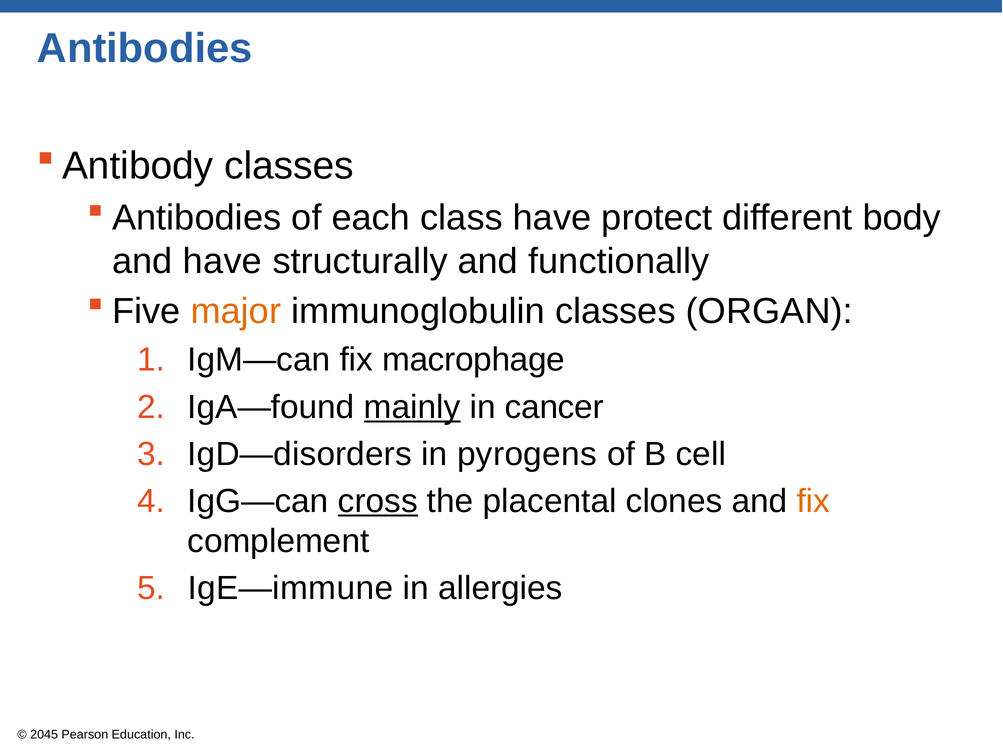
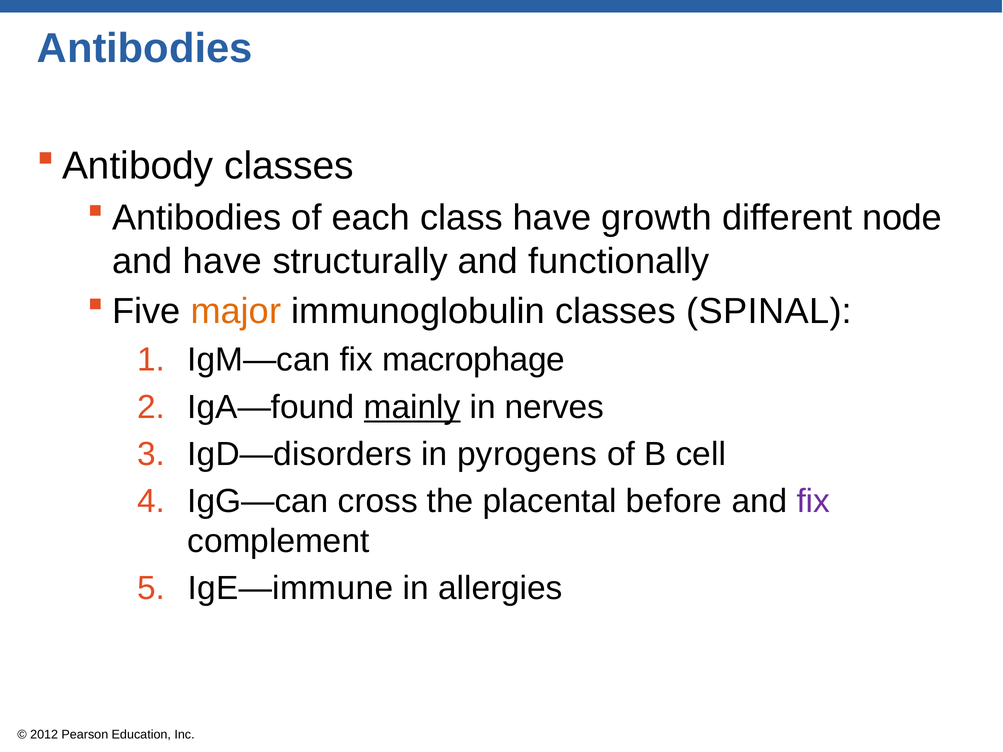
protect: protect -> growth (657, 218)
body: body -> node (902, 218)
ORGAN: ORGAN -> SPINAL (769, 312)
cancer: cancer -> nerves (554, 407)
cross underline: present -> none (378, 501)
clones: clones -> before (674, 501)
fix colour: orange -> purple (813, 501)
2045: 2045 -> 2012 (44, 735)
